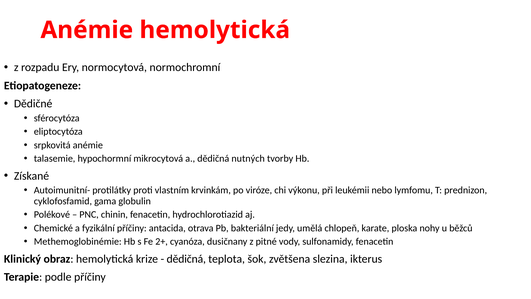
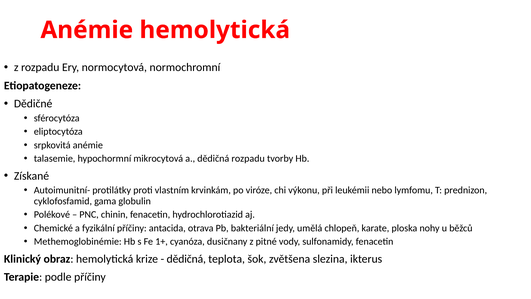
dědičná nutných: nutných -> rozpadu (248, 159)
2+: 2+ -> 1+ (162, 241)
